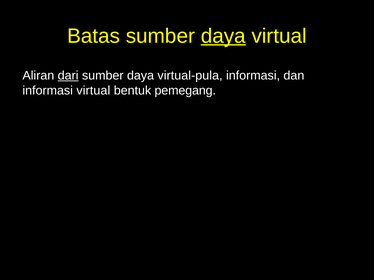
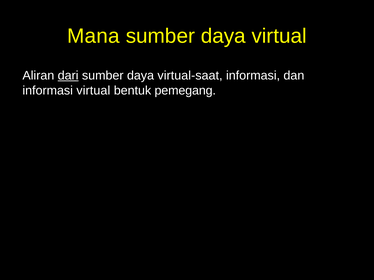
Batas: Batas -> Mana (93, 36)
daya underline: present -> none (223, 36)
virtual-pula: virtual-pula -> virtual-saat (190, 76)
